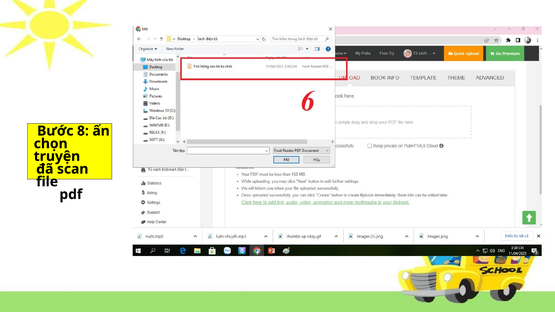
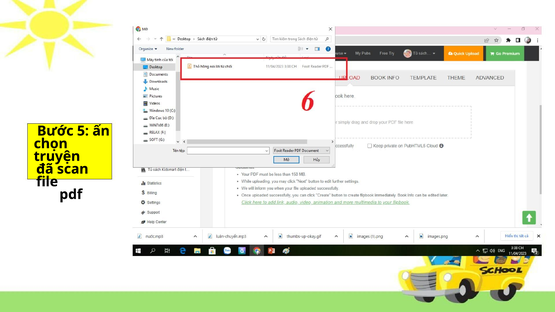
8: 8 -> 5 (83, 131)
